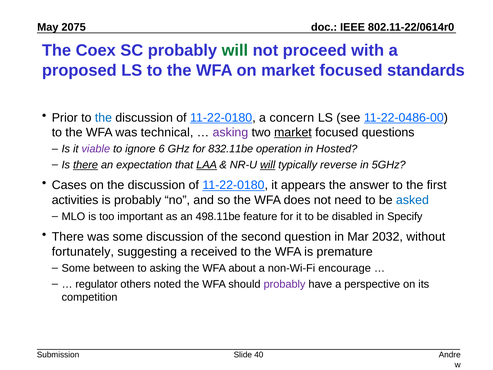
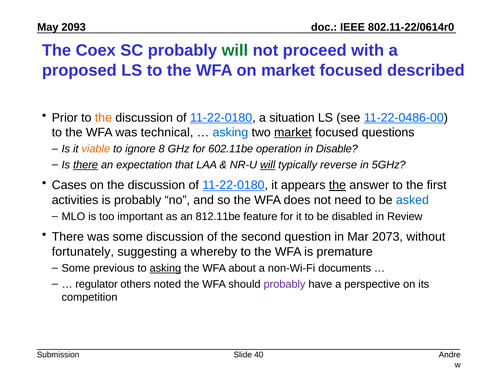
2075: 2075 -> 2093 (74, 27)
standards: standards -> described (426, 70)
the colour: blue -> orange (103, 118)
concern: concern -> situation (292, 118)
asking colour: purple -> blue (230, 132)
viable colour: purple -> orange (96, 149)
6: 6 -> 8 (162, 149)
832.11be: 832.11be -> 602.11be (231, 149)
Hosted: Hosted -> Disable (337, 149)
LAA underline: present -> none (207, 165)
the underline: none -> present (337, 185)
498.11be: 498.11be -> 812.11be (218, 216)
Specify: Specify -> Review (405, 216)
2032: 2032 -> 2073 (387, 237)
received: received -> whereby (214, 251)
between: between -> previous (114, 268)
asking underline: none -> present (165, 268)
encourage: encourage -> documents (345, 268)
